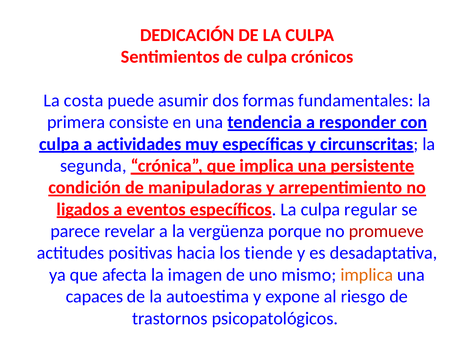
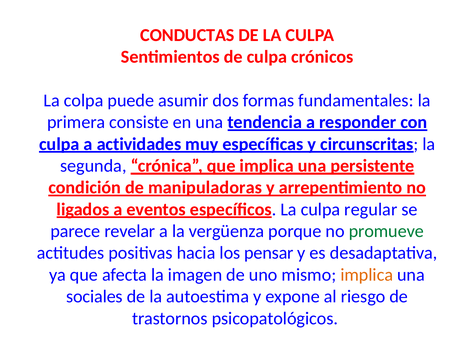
DEDICACIÓN: DEDICACIÓN -> CONDUCTAS (187, 35)
costa: costa -> colpa (84, 101)
promueve colour: red -> green (386, 231)
tiende: tiende -> pensar (269, 253)
capaces: capaces -> sociales (94, 297)
